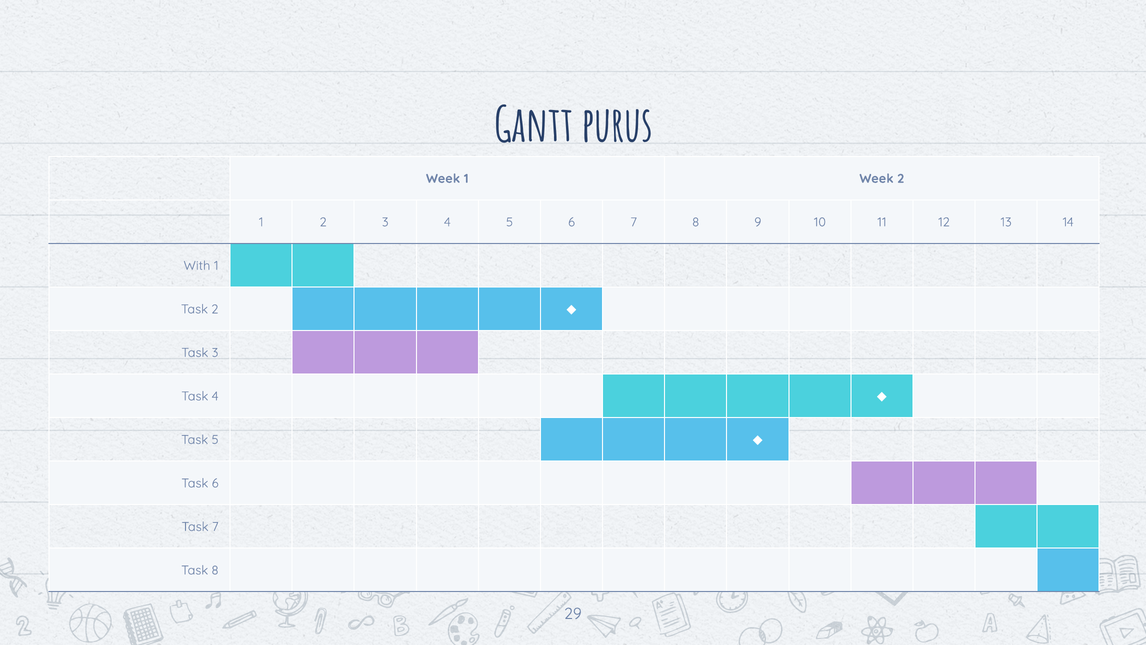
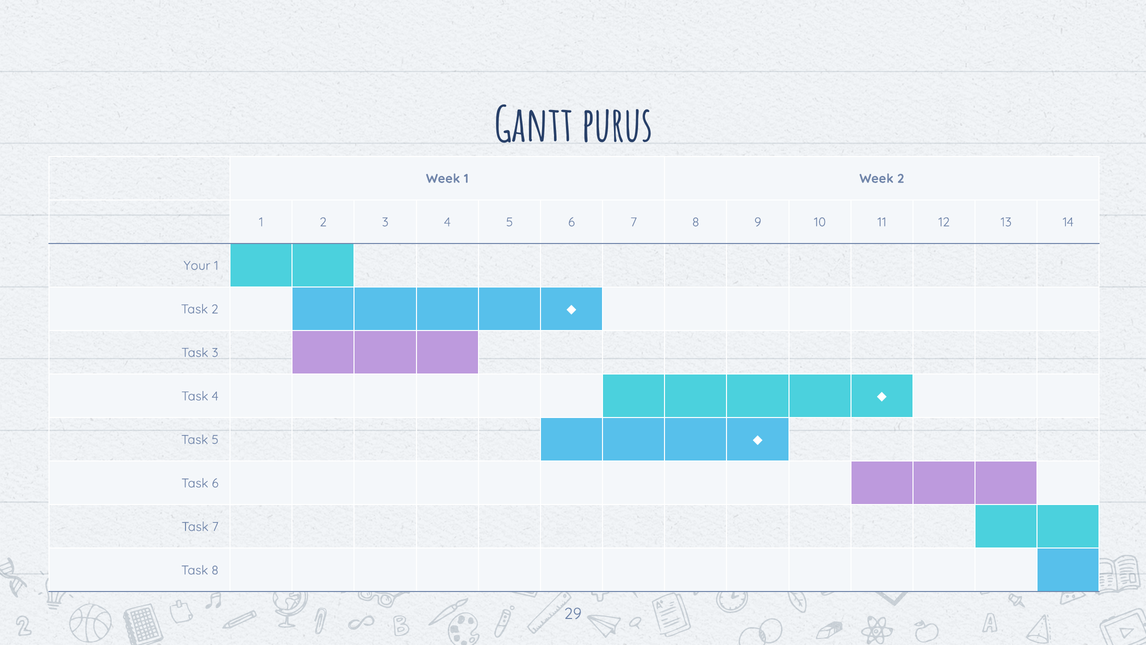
With: With -> Your (197, 266)
